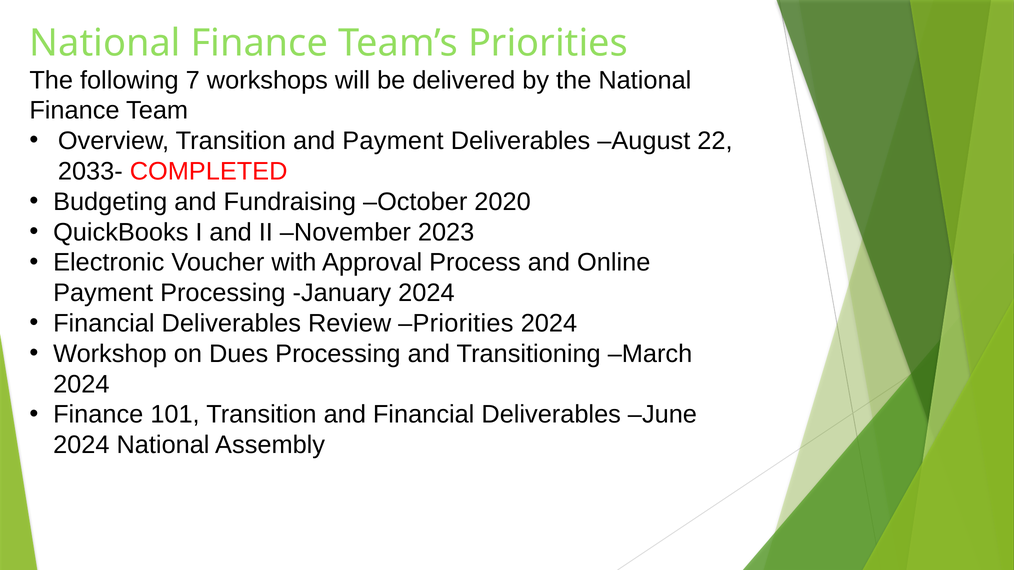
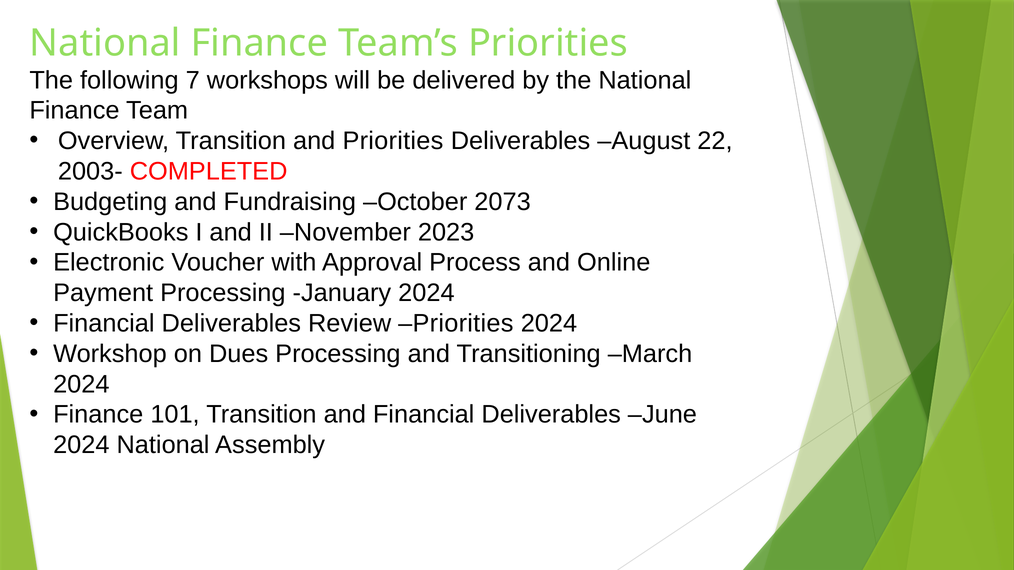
and Payment: Payment -> Priorities (393, 141)
2033-: 2033- -> 2003- (90, 172)
2020: 2020 -> 2073 (503, 202)
